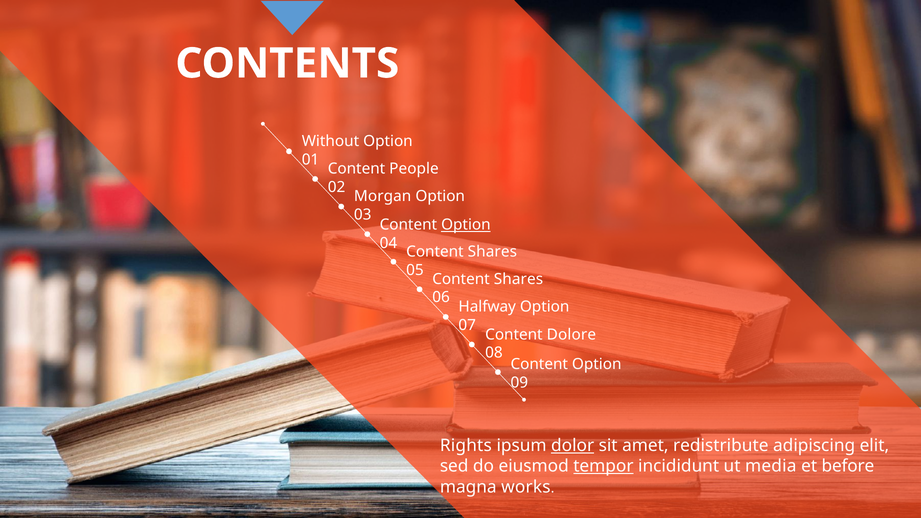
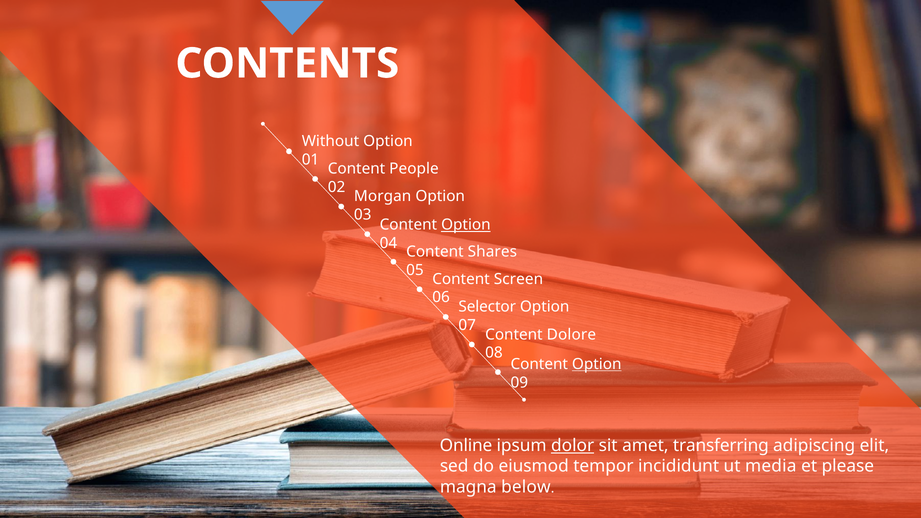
Shares: Shares -> Screen (518, 279)
Halfway: Halfway -> Selector (487, 307)
Option underline: none -> present (597, 364)
Rights: Rights -> Online (466, 446)
redistribute: redistribute -> transferring (721, 446)
tempor underline: present -> none (603, 466)
before: before -> please (848, 466)
works: works -> below (526, 487)
